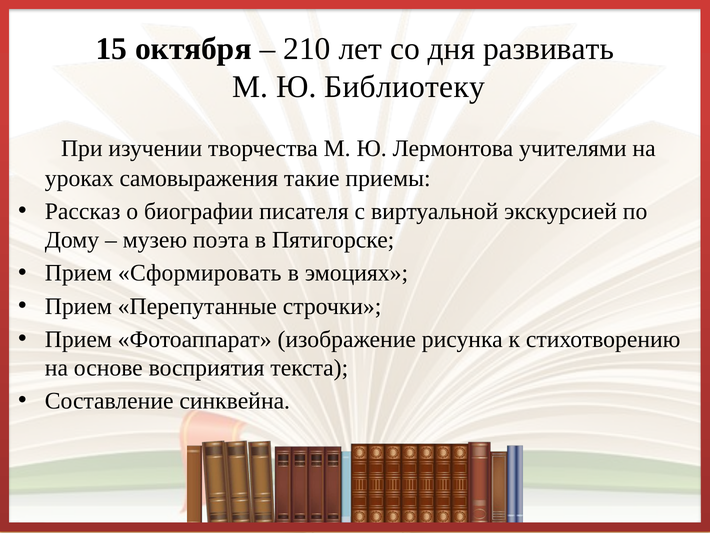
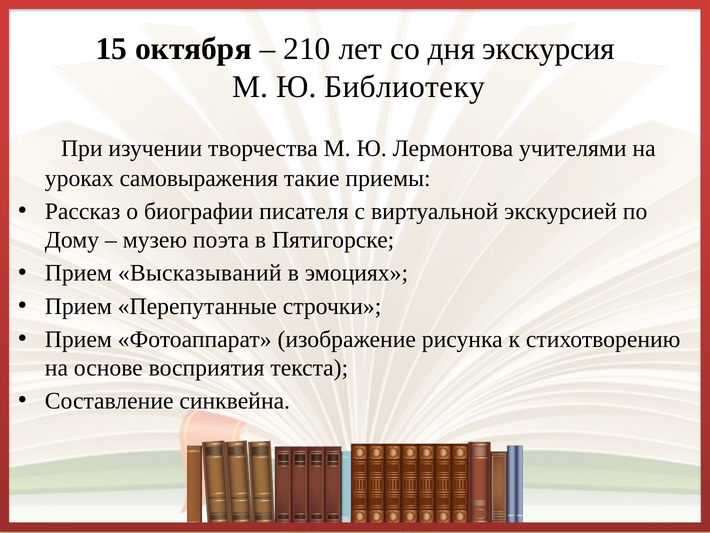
развивать: развивать -> экскурсия (549, 49)
Сформировать: Сформировать -> Высказываний (200, 273)
